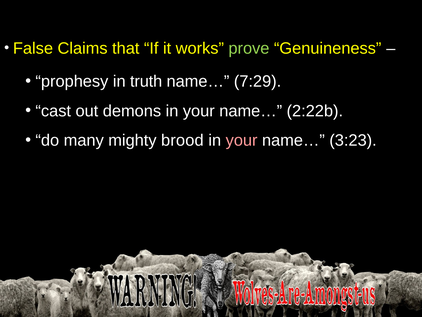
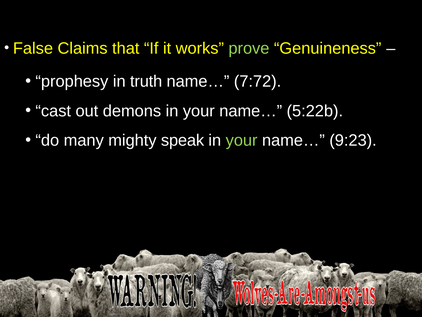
7:29: 7:29 -> 7:72 (258, 81)
2:22b: 2:22b -> 5:22b (315, 111)
brood: brood -> speak (183, 140)
your colour: pink -> light green (242, 140)
3:23: 3:23 -> 9:23 (353, 140)
